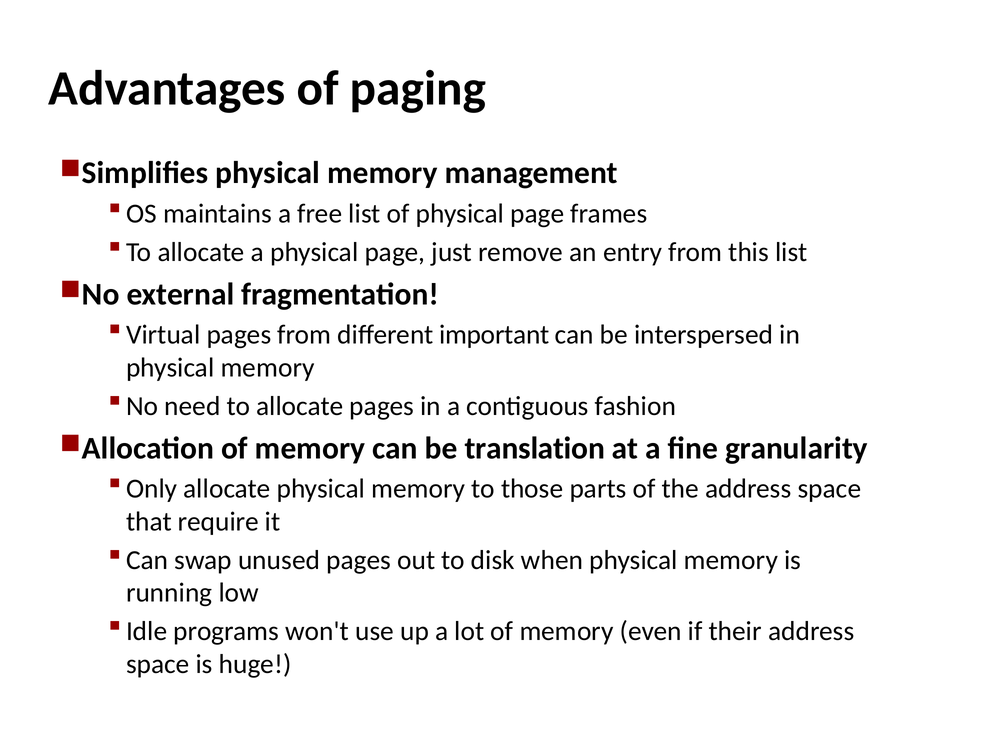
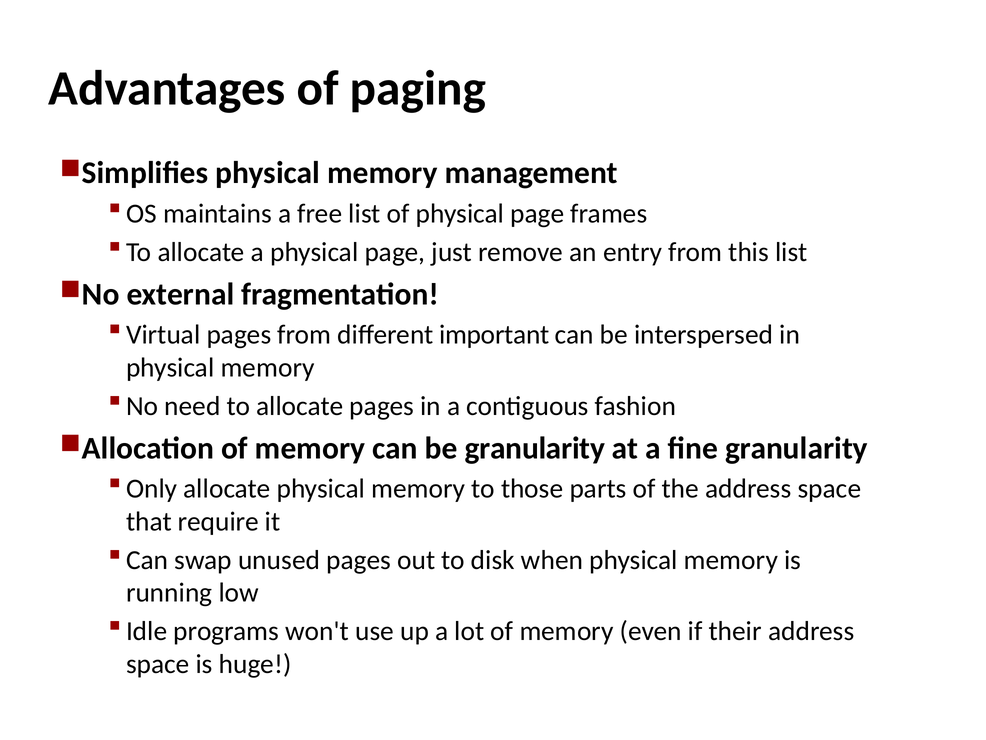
be translation: translation -> granularity (535, 448)
